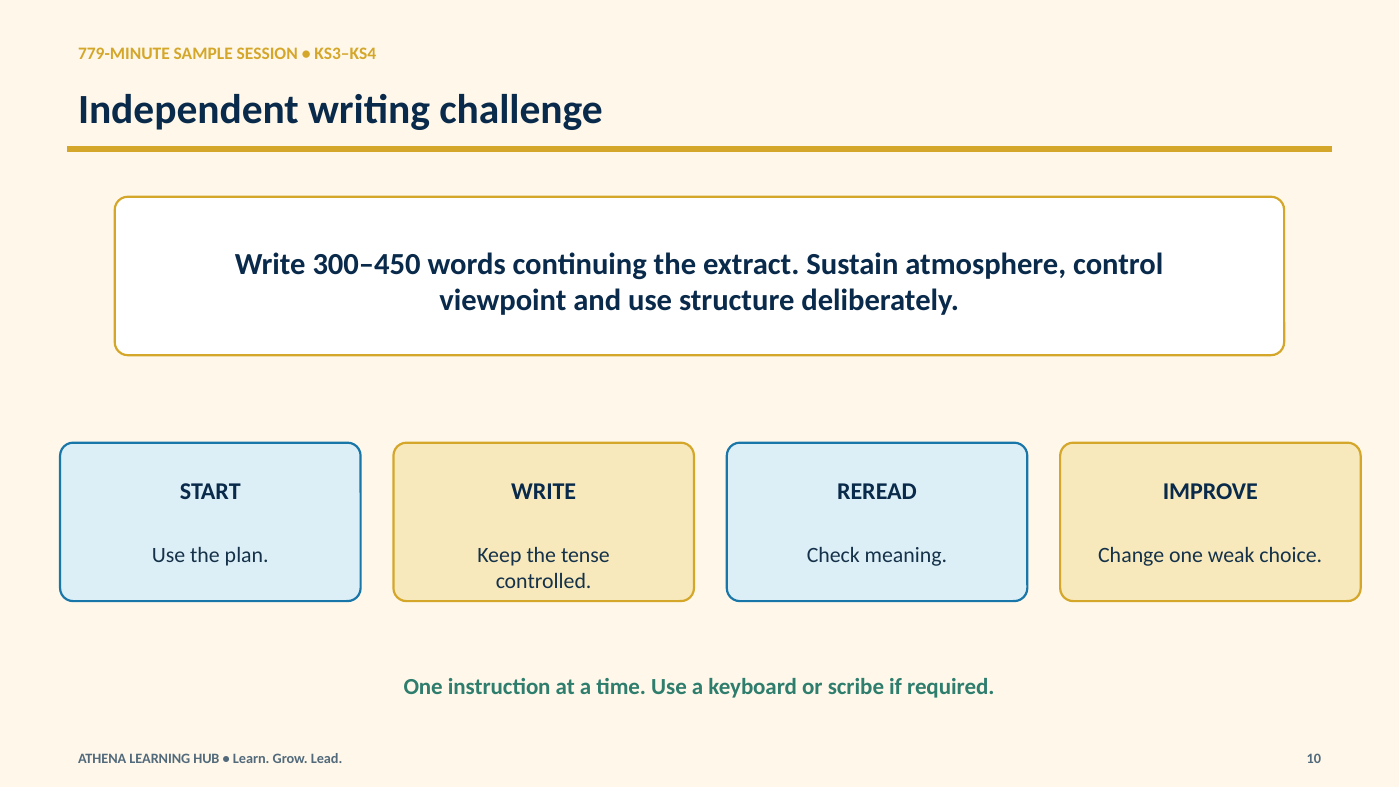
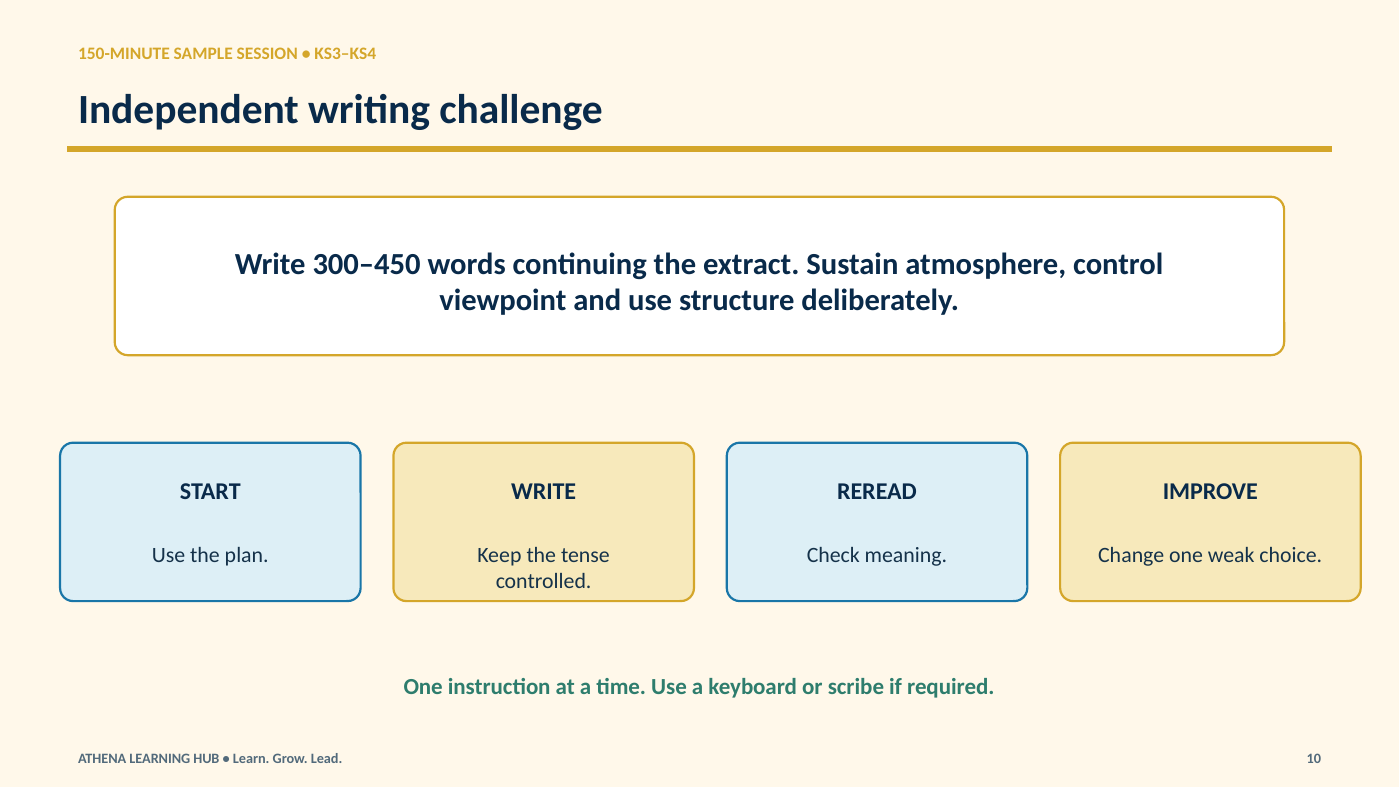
779-MINUTE: 779-MINUTE -> 150-MINUTE (124, 54)
